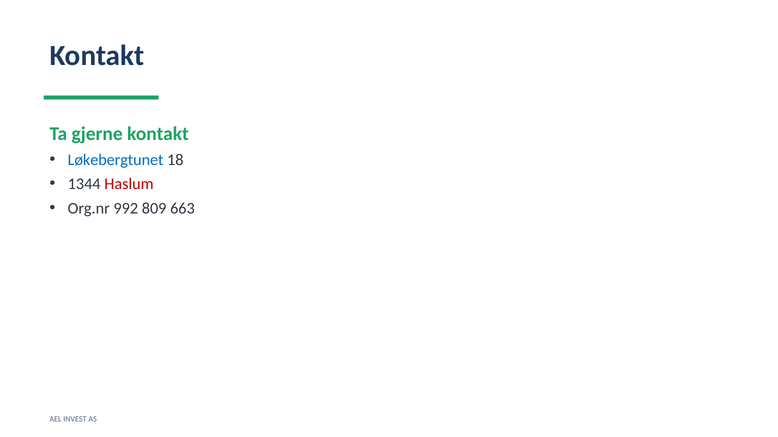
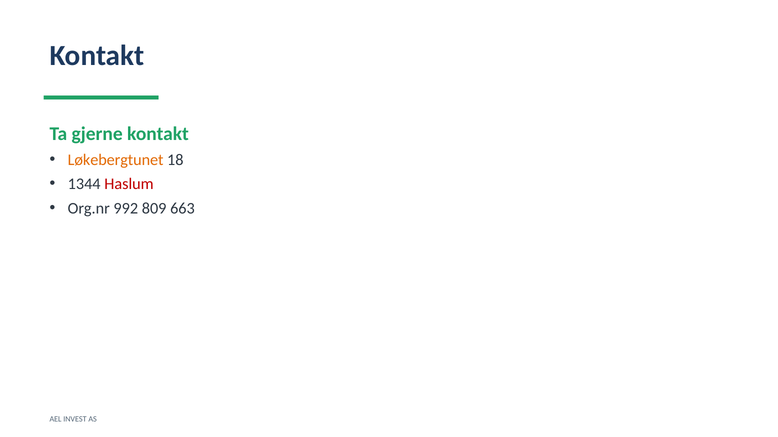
Løkebergtunet colour: blue -> orange (116, 160)
